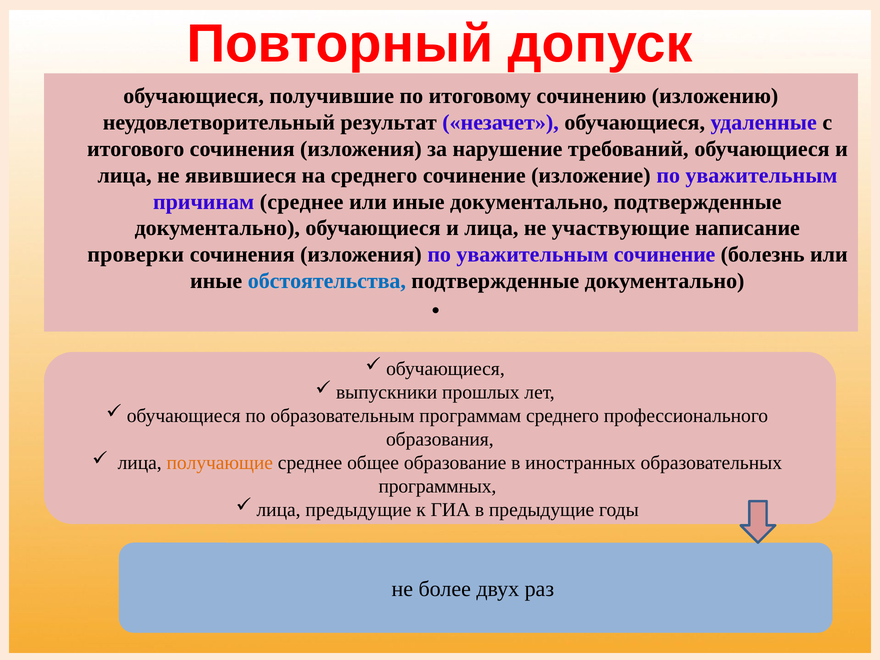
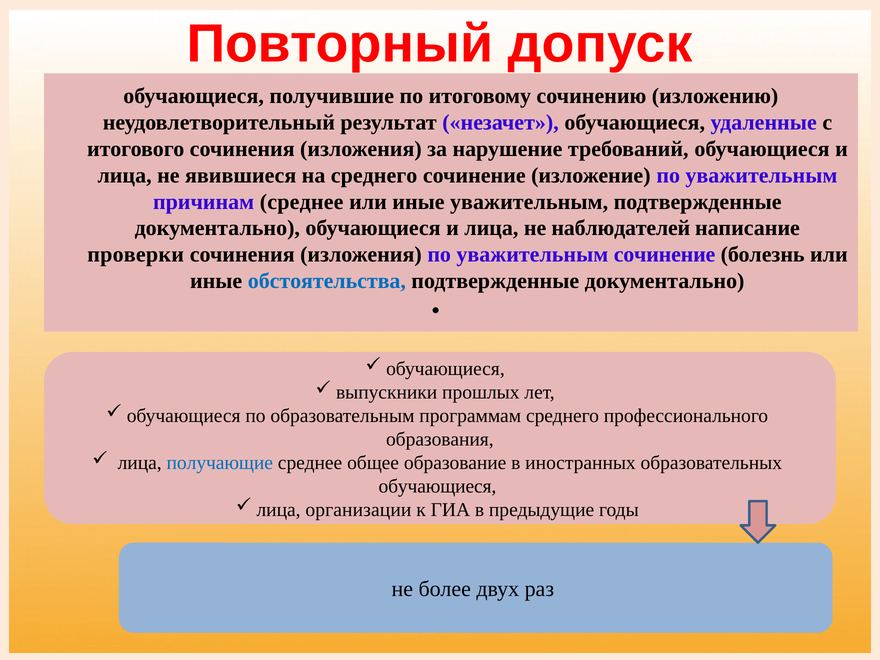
иные документально: документально -> уважительным (529, 202)
участвующие: участвующие -> наблюдателей (621, 228)
получающие colour: orange -> blue (220, 463)
программных: программных -> обучающиеся (437, 486)
предыдущие: предыдущие -> организации (358, 510)
